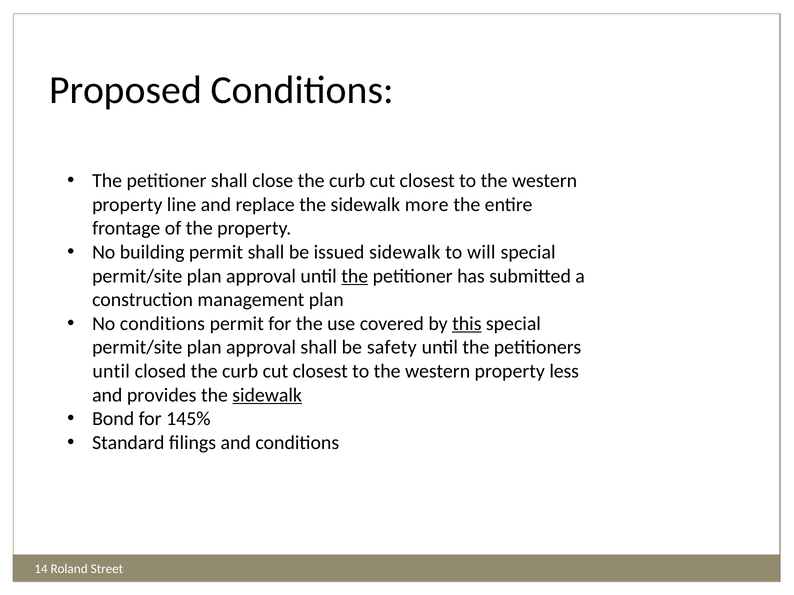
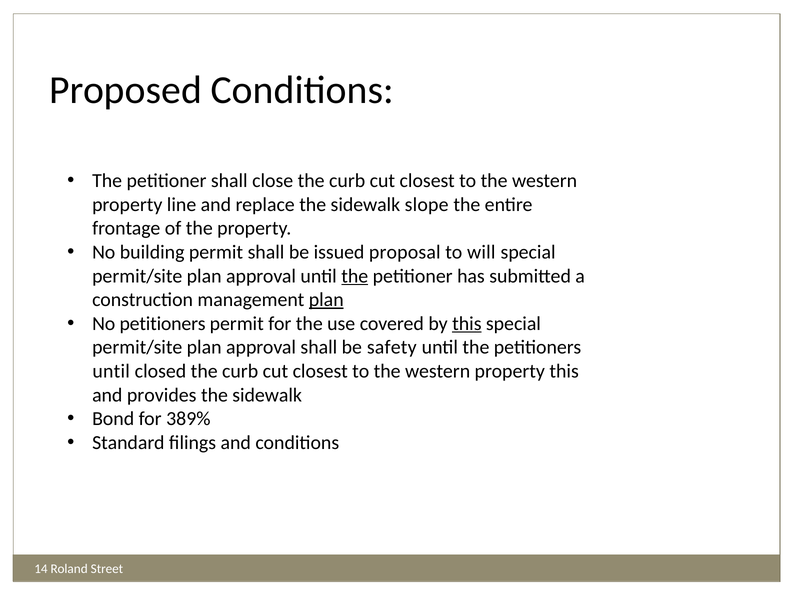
more: more -> slope (427, 205)
issued sidewalk: sidewalk -> proposal (405, 252)
plan underline: none -> present (326, 300)
No conditions: conditions -> petitioners (163, 324)
property less: less -> this (564, 372)
sidewalk underline: present -> none (267, 395)
145%: 145% -> 389% (188, 419)
